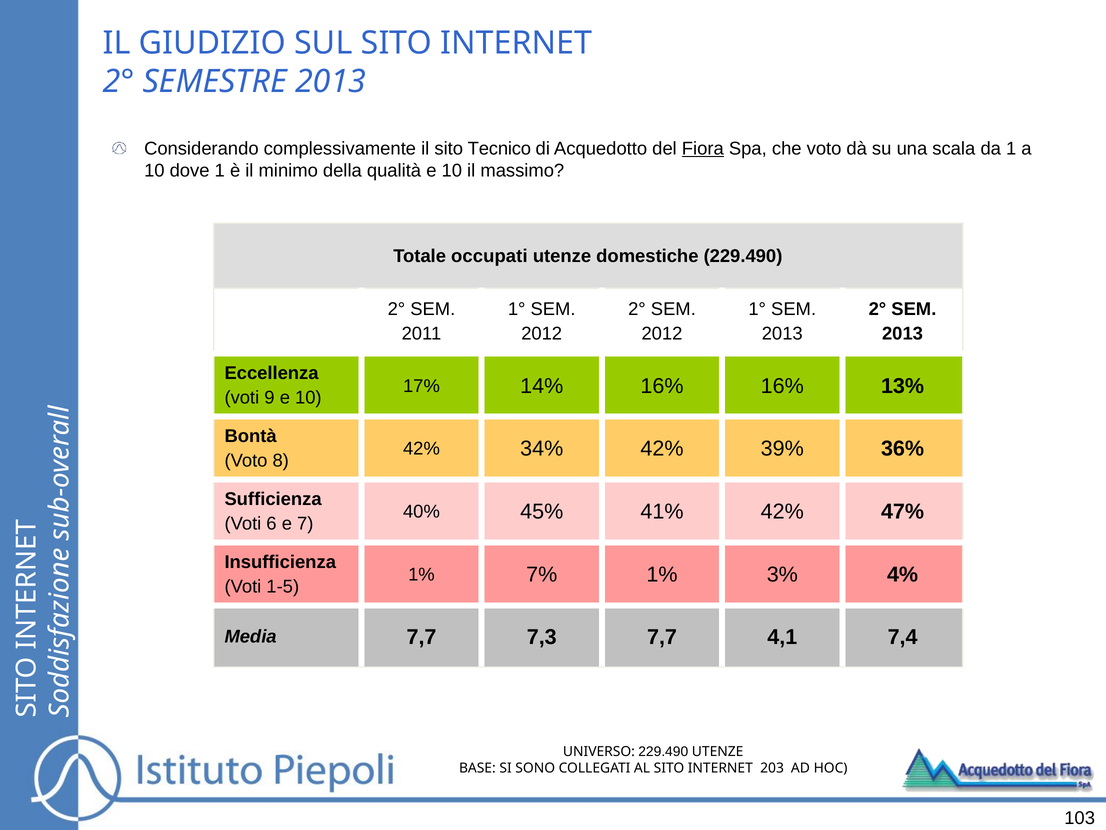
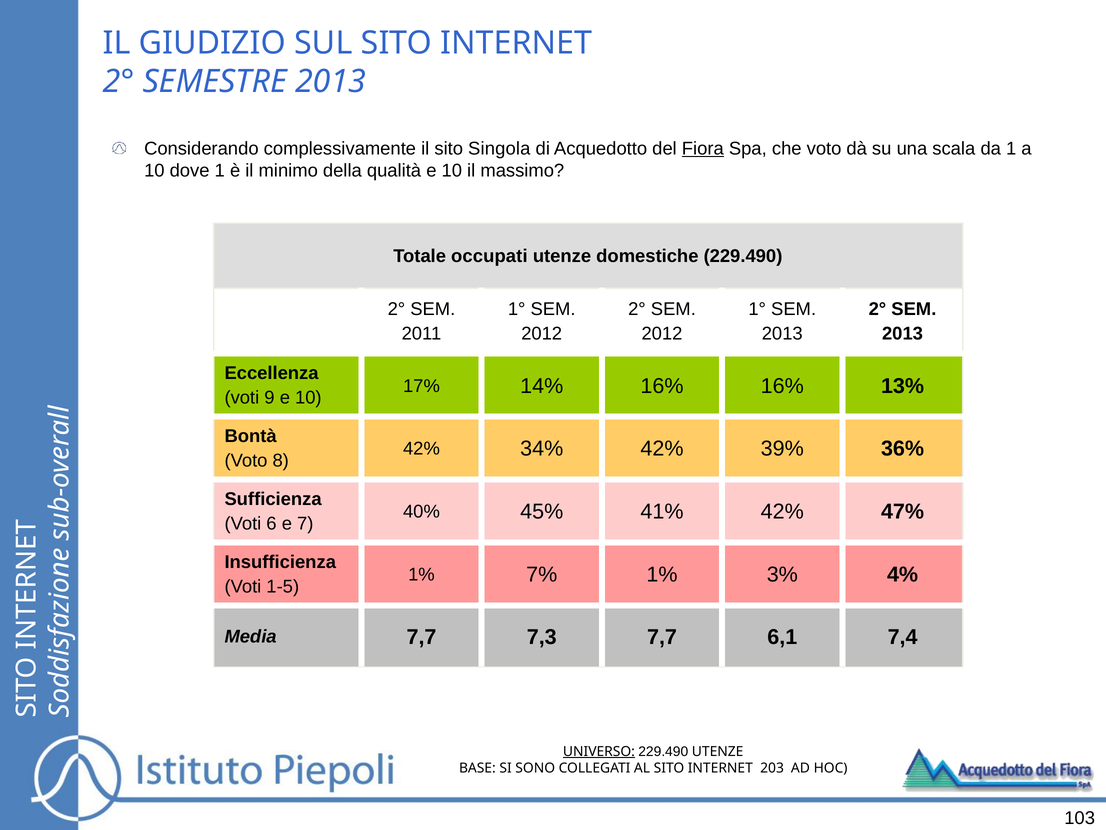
Tecnico: Tecnico -> Singola (499, 149)
4,1: 4,1 -> 6,1 (782, 637)
UNIVERSO underline: none -> present (599, 751)
